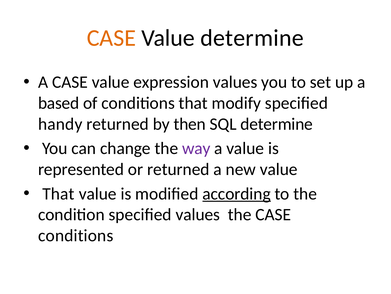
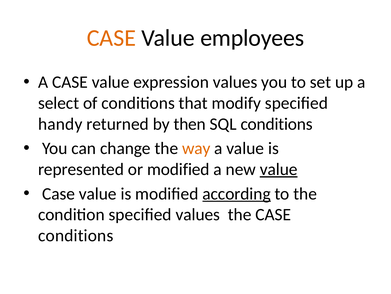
Value determine: determine -> employees (252, 38)
based: based -> select (59, 103)
SQL determine: determine -> conditions (277, 124)
way colour: purple -> orange (196, 148)
or returned: returned -> modified (178, 169)
value underline: none -> present (279, 169)
That: That -> Case (59, 193)
